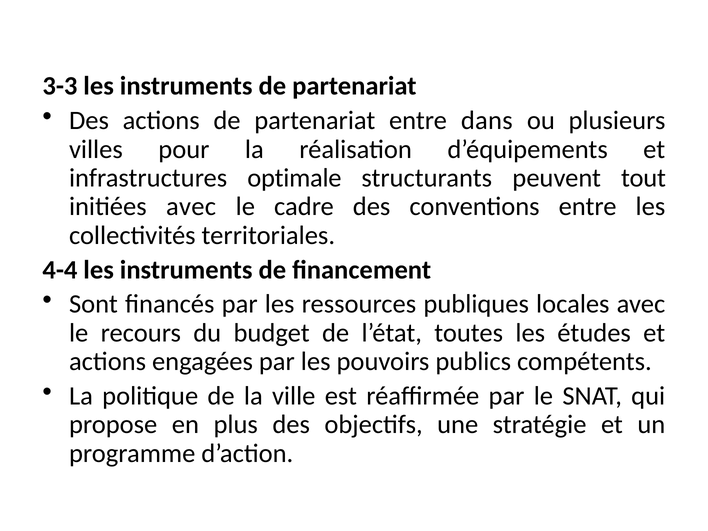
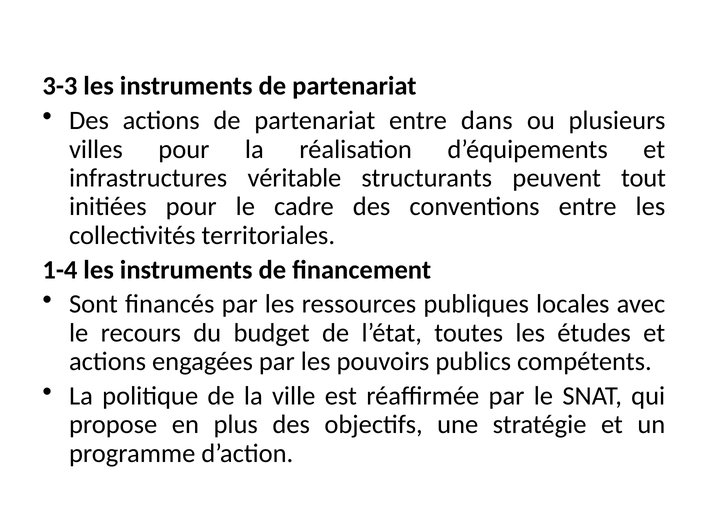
optimale: optimale -> véritable (294, 178)
initiées avec: avec -> pour (191, 207)
4-4: 4-4 -> 1-4 (60, 270)
